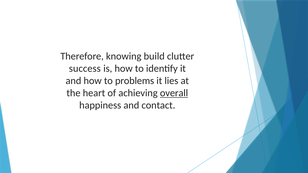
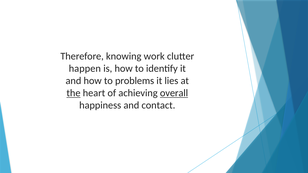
build: build -> work (154, 56)
success: success -> happen (85, 69)
the underline: none -> present (74, 93)
